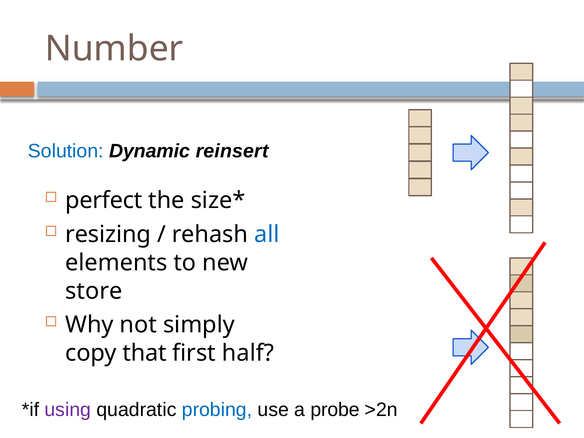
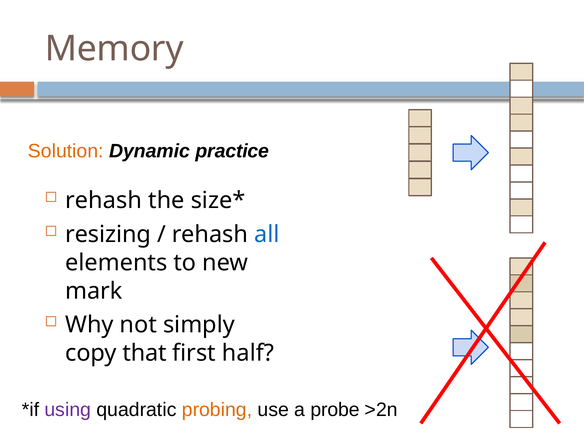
Number: Number -> Memory (114, 49)
Solution colour: blue -> orange (66, 151)
reinsert: reinsert -> practice (232, 151)
perfect: perfect -> rehash (104, 201)
store: store -> mark (94, 291)
probing colour: blue -> orange (217, 410)
